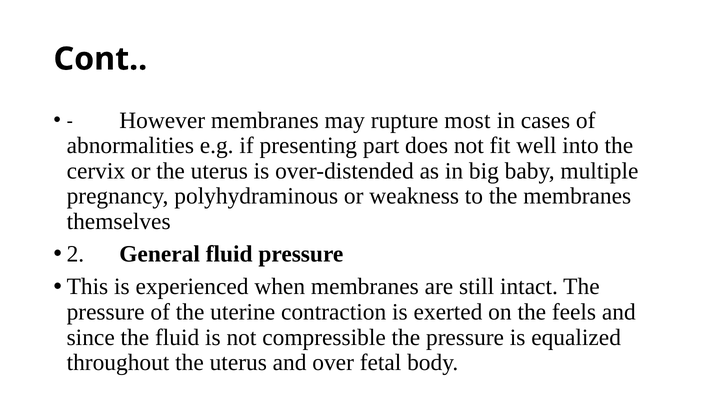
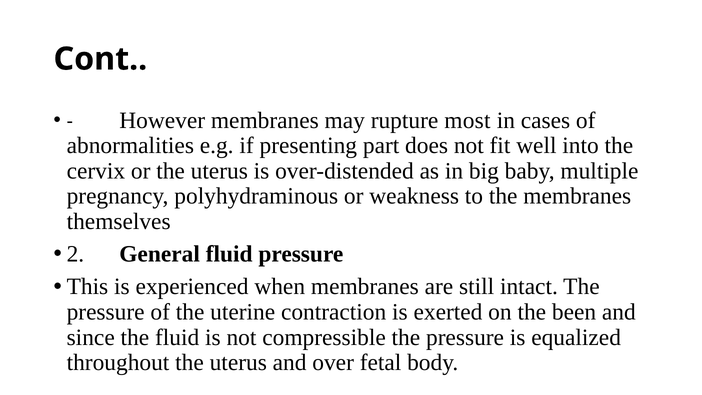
feels: feels -> been (574, 312)
